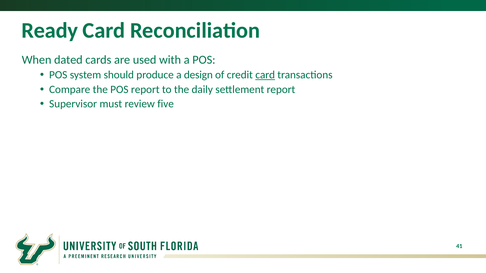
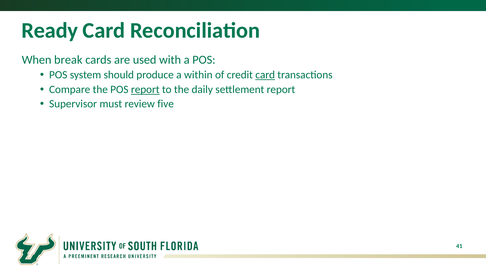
dated: dated -> break (68, 60)
design: design -> within (198, 75)
report underline: none -> present (145, 90)
